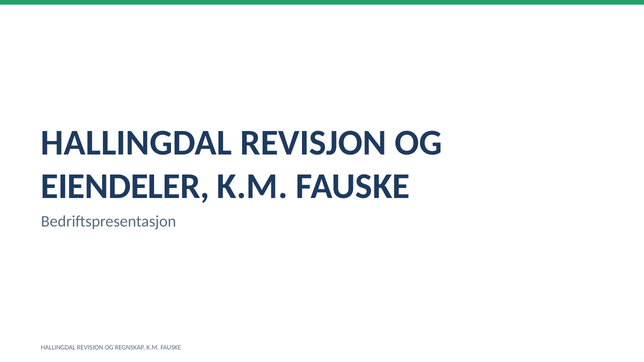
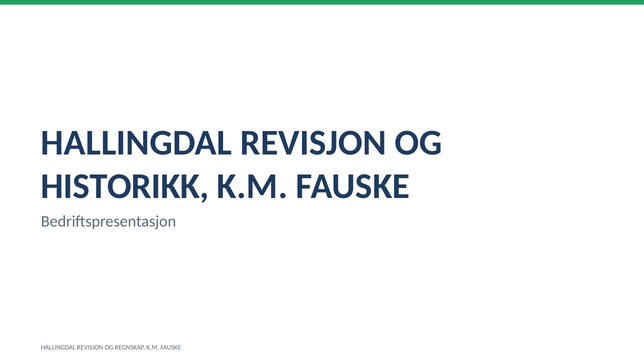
EIENDELER: EIENDELER -> HISTORIKK (125, 186)
